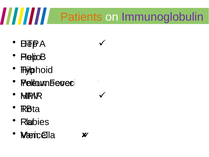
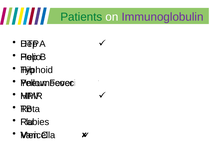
Patients colour: orange -> green (81, 17)
